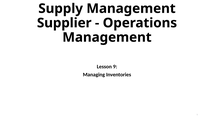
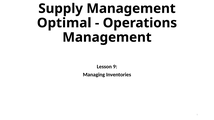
Supplier: Supplier -> Optimal (64, 23)
